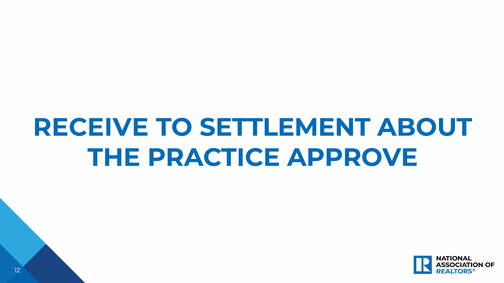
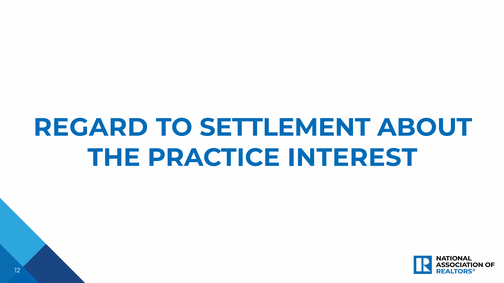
RECEIVE: RECEIVE -> REGARD (91, 128)
APPROVE: APPROVE -> INTEREST (352, 158)
